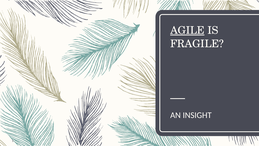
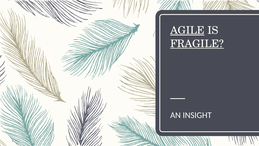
FRAGILE underline: none -> present (197, 44)
